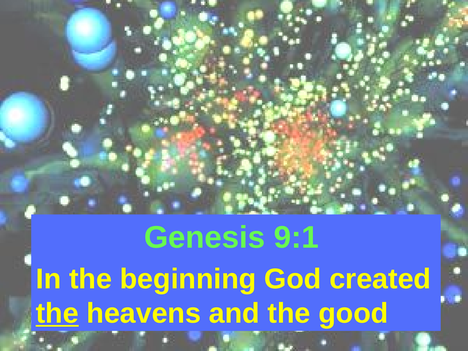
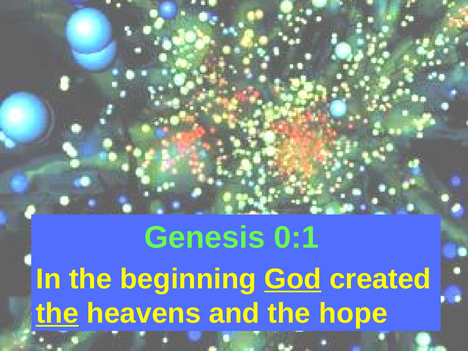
9:1: 9:1 -> 0:1 (296, 238)
God underline: none -> present (293, 279)
good: good -> hope (353, 313)
